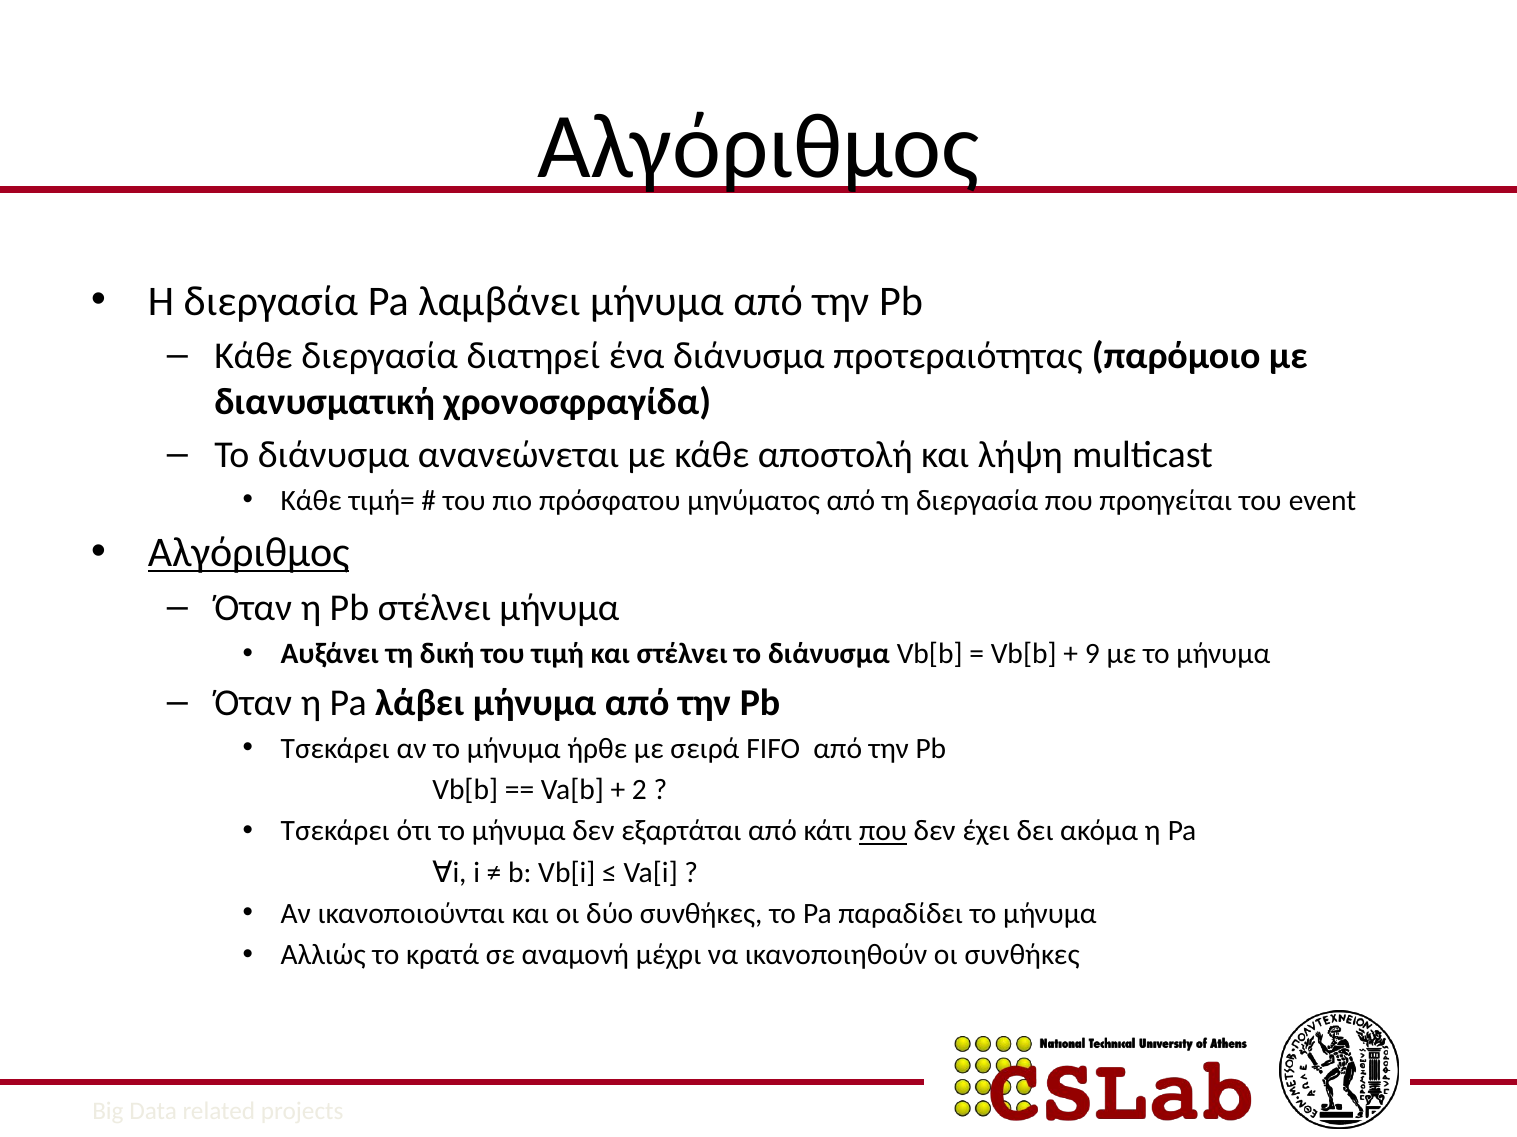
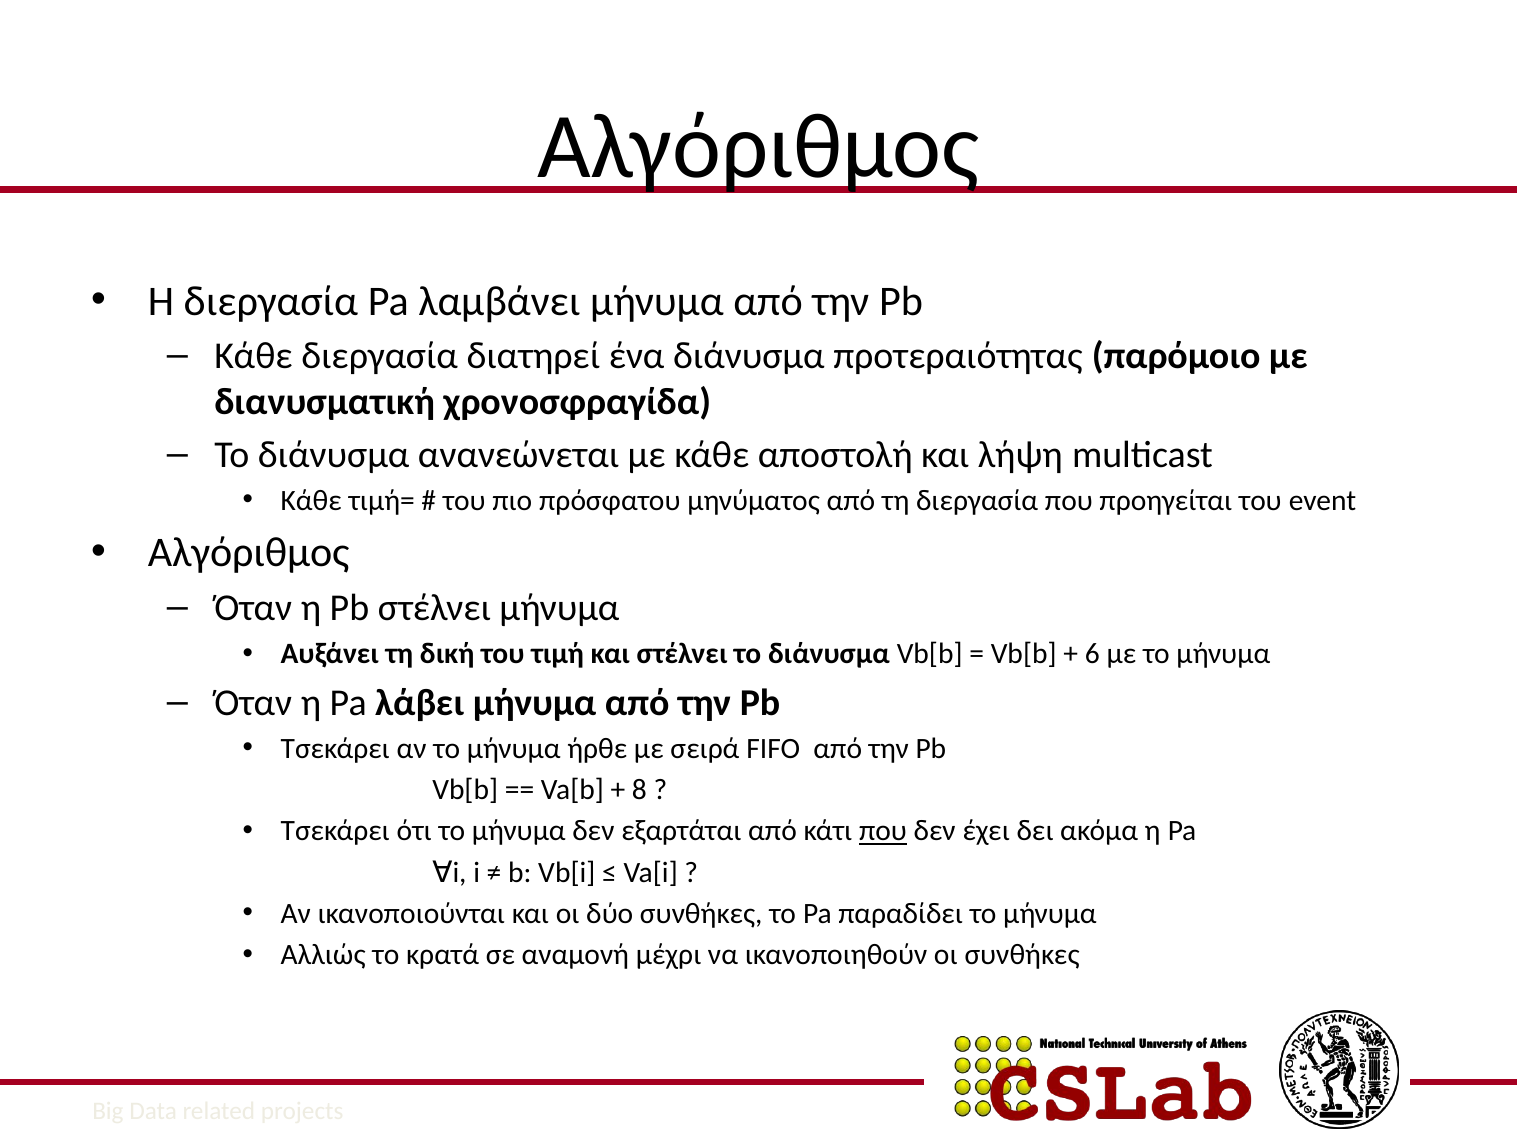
Αλγόριθμος underline: present -> none (249, 553)
9: 9 -> 6 (1092, 654)
2: 2 -> 8 (639, 790)
